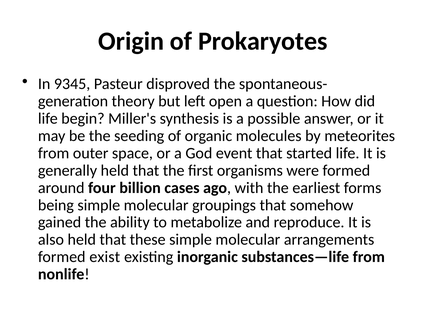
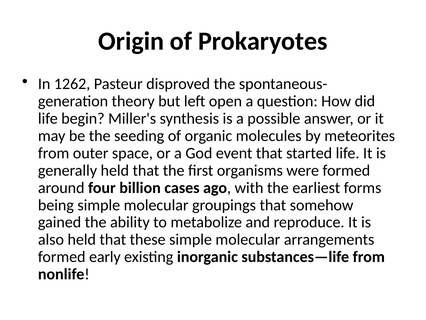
9345: 9345 -> 1262 (72, 84)
exist: exist -> early (105, 257)
